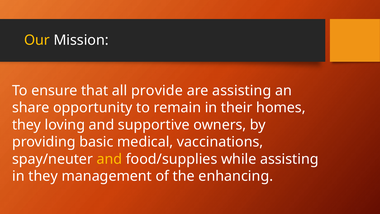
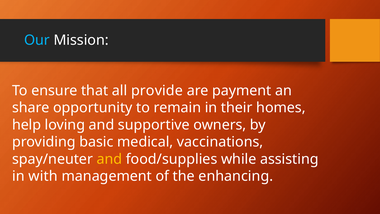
Our colour: yellow -> light blue (37, 40)
are assisting: assisting -> payment (242, 90)
they: they -> help (27, 125)
in they: they -> with (43, 176)
